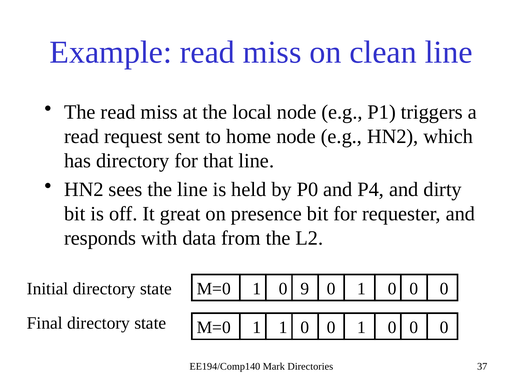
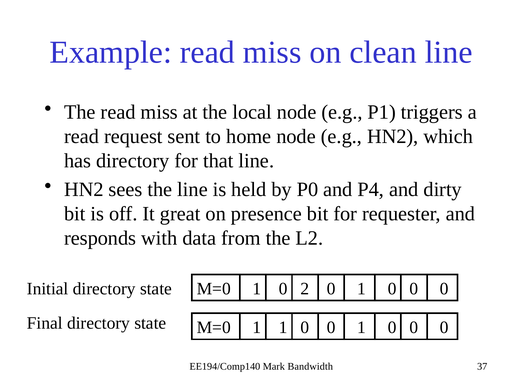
9: 9 -> 2 (305, 289)
Directories: Directories -> Bandwidth (310, 367)
